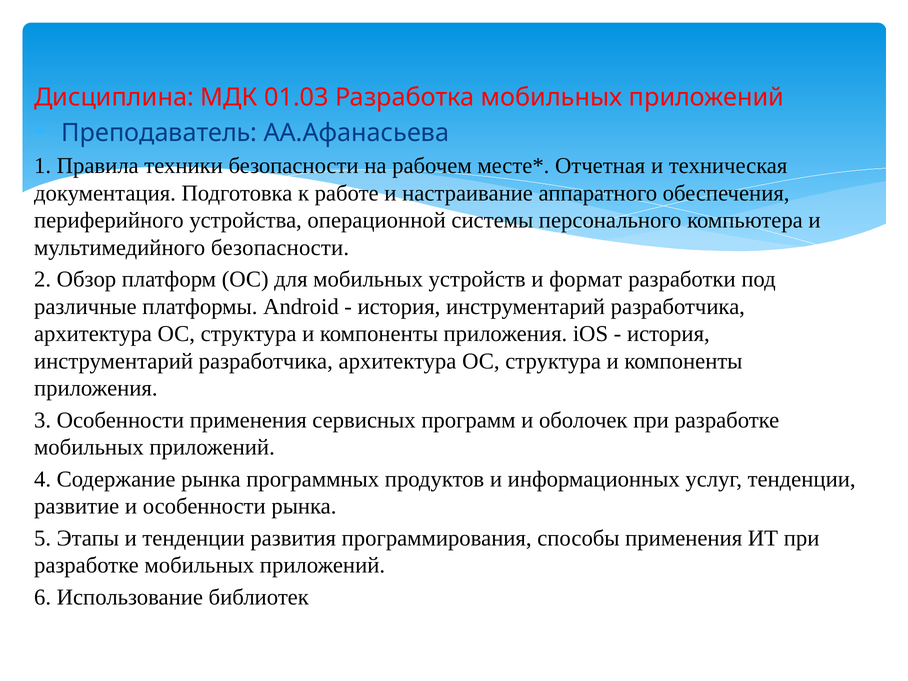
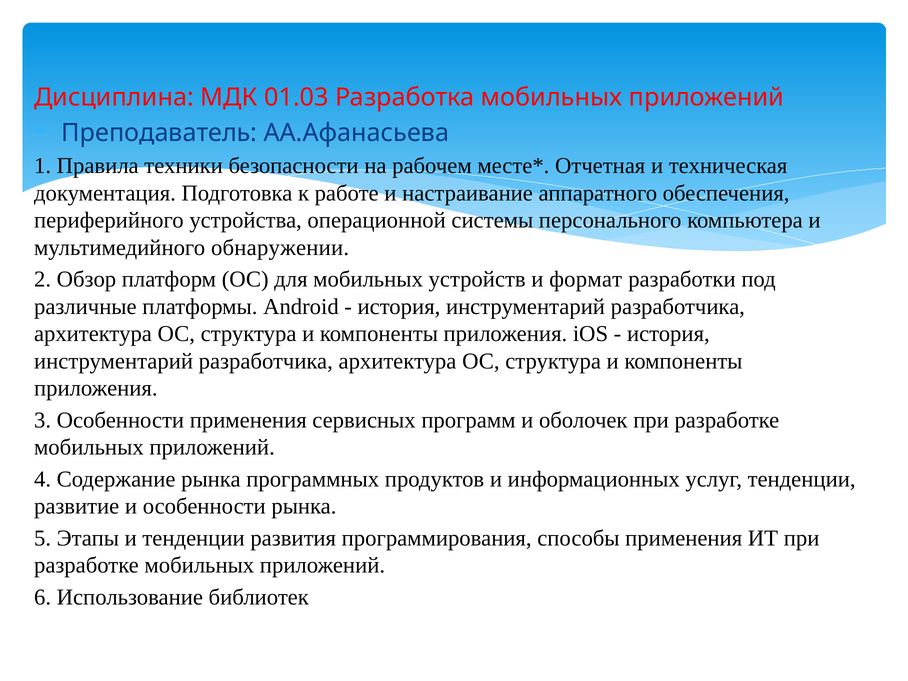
мультимедийного безопасности: безопасности -> обнаружении (280, 248)
